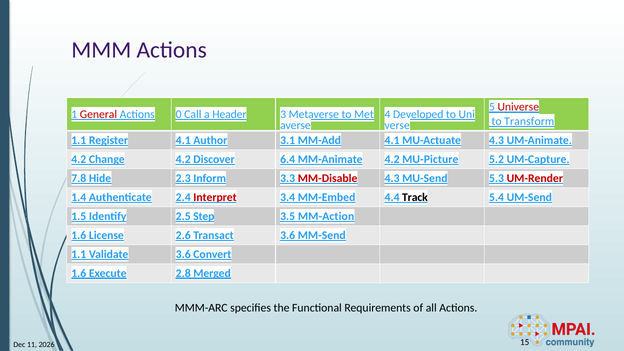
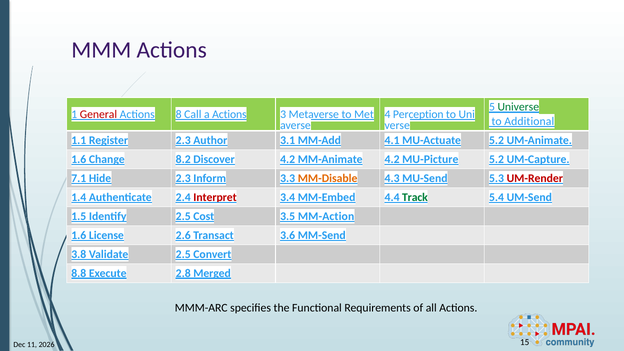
Universe colour: red -> green (518, 107)
0: 0 -> 8 (179, 114)
a Header: Header -> Actions (229, 114)
Developed: Developed -> Perception (418, 114)
Transform: Transform -> Additional (529, 121)
Register 4.1: 4.1 -> 2.3 (183, 140)
MU-Actuate 4.3: 4.3 -> 5.2 (497, 140)
4.2: 4.2 -> 1.6 (79, 159)
Change 4.2: 4.2 -> 8.2 (183, 159)
Discover 6.4: 6.4 -> 4.2 (288, 159)
7.8: 7.8 -> 7.1 (79, 178)
MM-Disable colour: red -> orange (328, 178)
Track colour: black -> green (415, 197)
Step: Step -> Cost (204, 216)
1.1: 1.1 -> 3.8 (79, 254)
Validate 3.6: 3.6 -> 2.5 (183, 254)
1.6: 1.6 -> 8.8 (79, 273)
